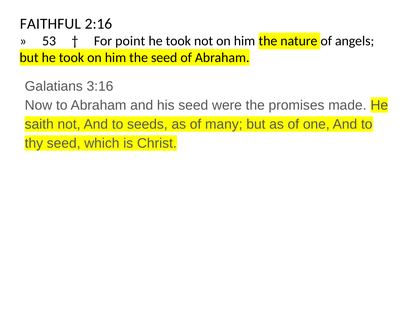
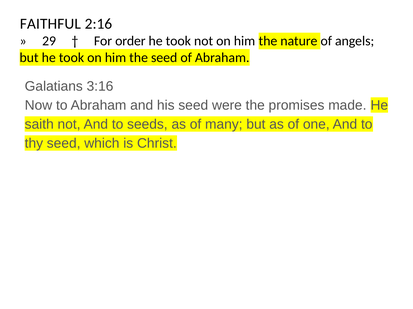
53: 53 -> 29 (49, 41)
point: point -> order (130, 41)
